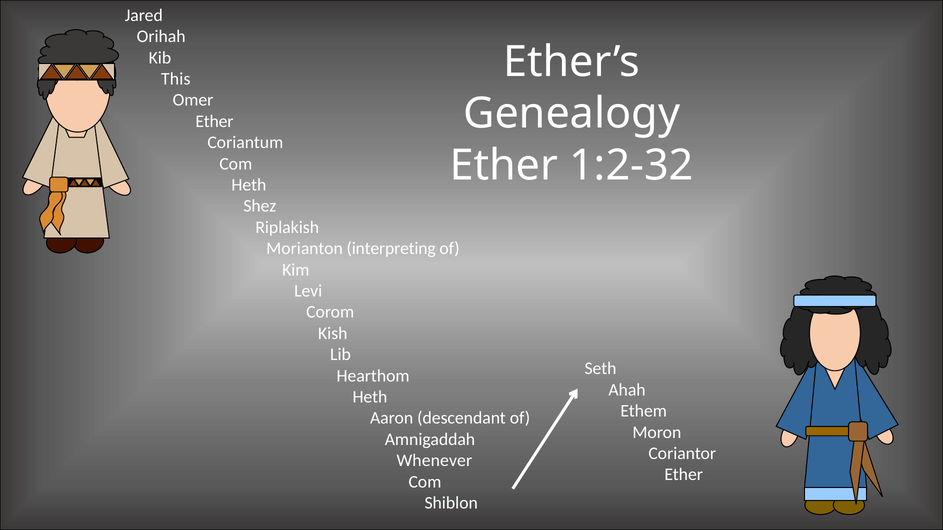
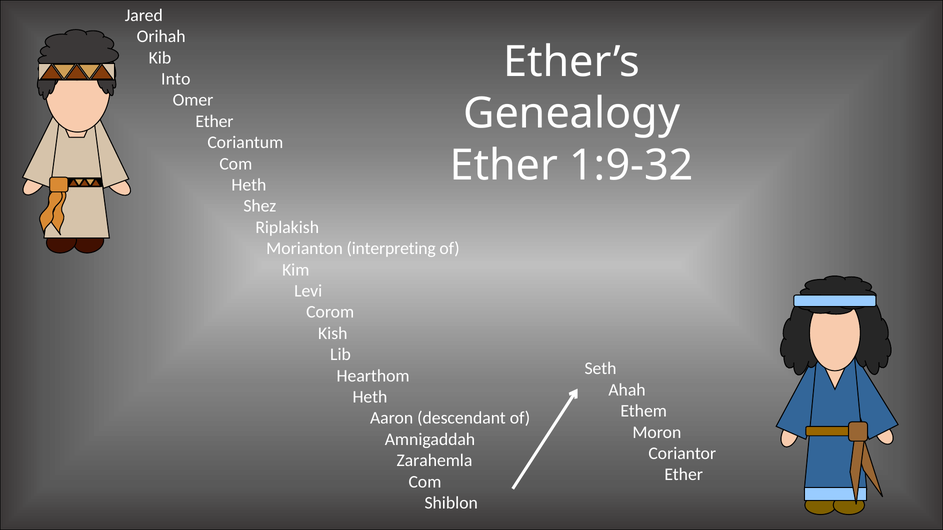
This: This -> Into (176, 79)
1:2-32: 1:2-32 -> 1:9-32 (631, 166)
Whenever: Whenever -> Zarahemla (434, 461)
